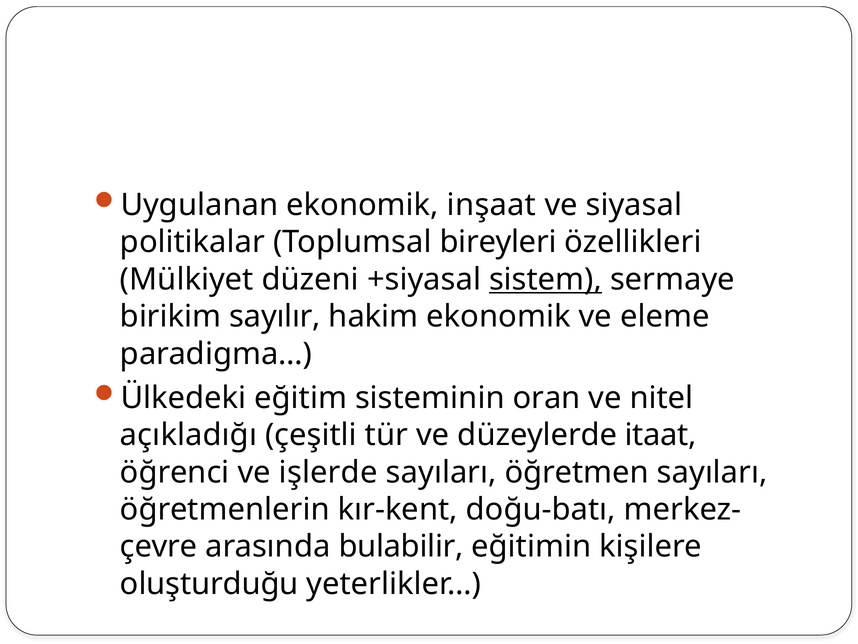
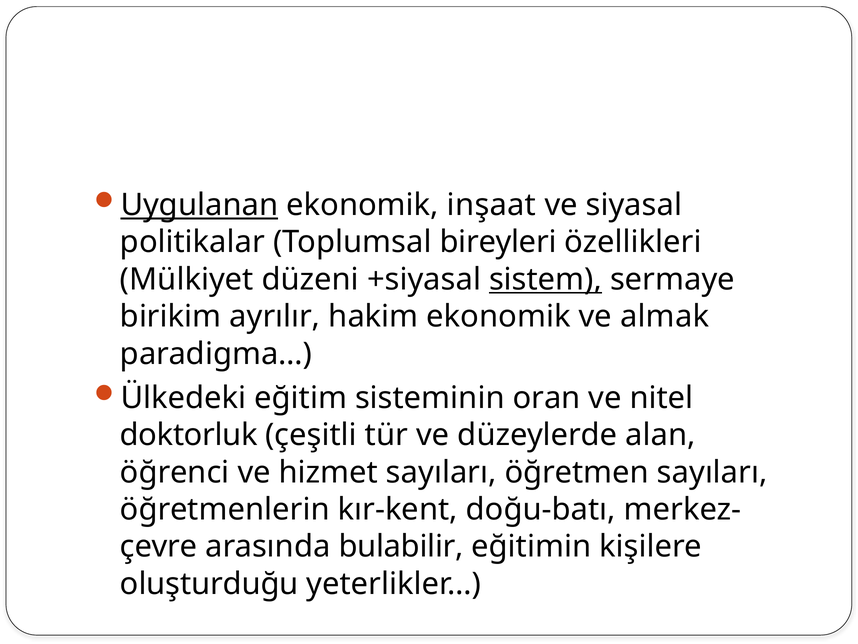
Uygulanan underline: none -> present (199, 205)
sayılır: sayılır -> ayrılır (275, 316)
eleme: eleme -> almak (665, 316)
açıkladığı: açıkladığı -> doktorluk (189, 435)
itaat: itaat -> alan (660, 435)
işlerde: işlerde -> hizmet (328, 472)
